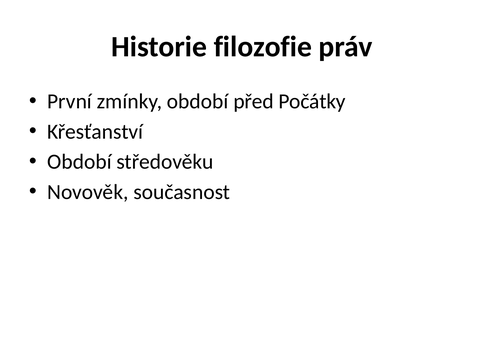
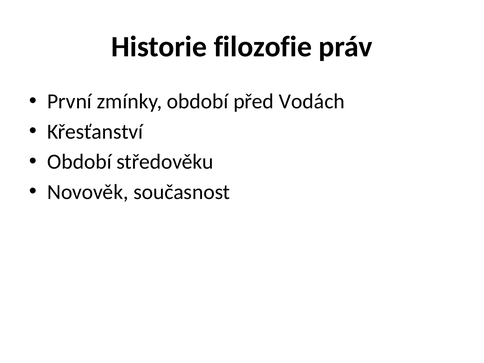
Počátky: Počátky -> Vodách (312, 102)
